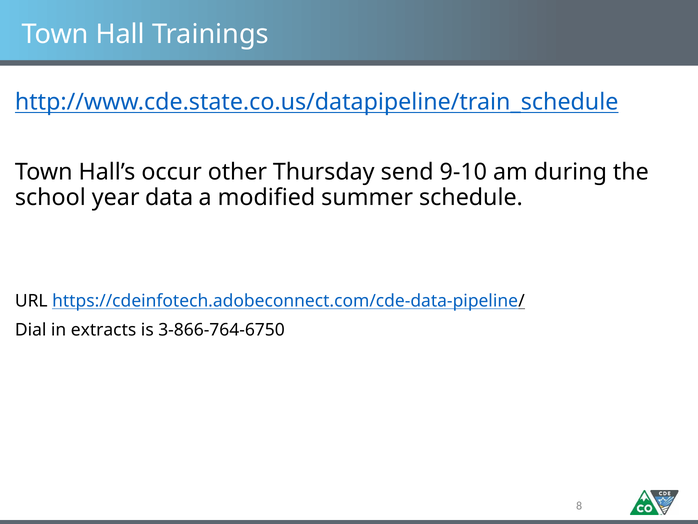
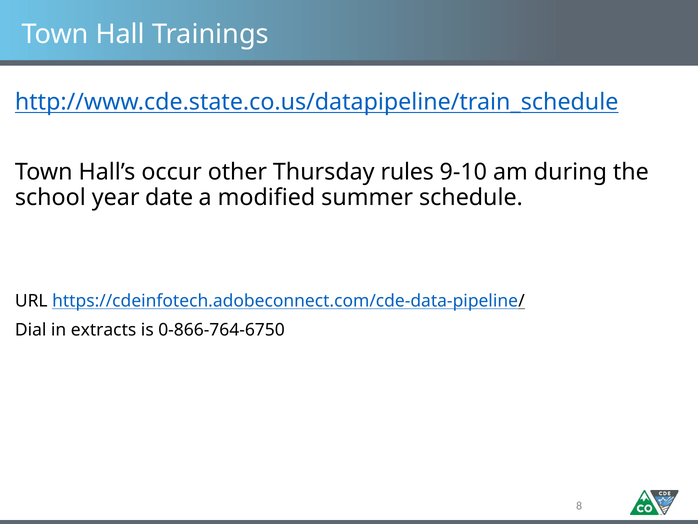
send: send -> rules (407, 172)
data: data -> date (169, 197)
3-866-764-6750: 3-866-764-6750 -> 0-866-764-6750 (222, 330)
